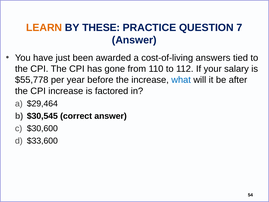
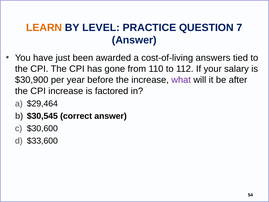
THESE: THESE -> LEVEL (101, 28)
$55,778: $55,778 -> $30,900 (32, 80)
what colour: blue -> purple (181, 80)
